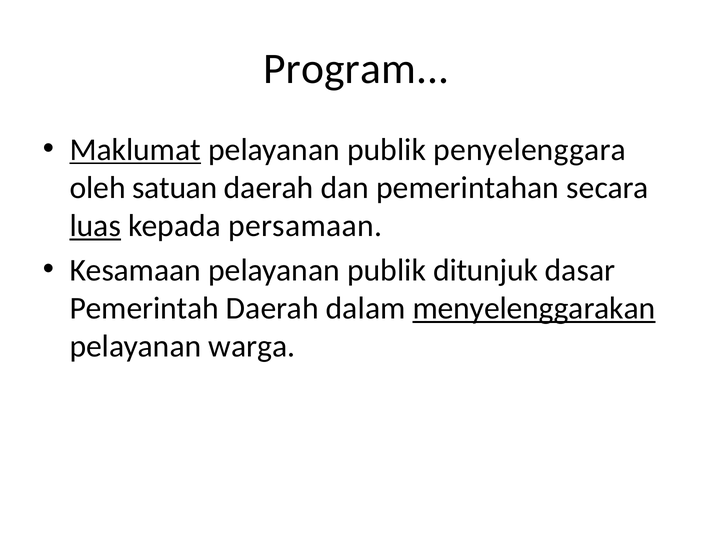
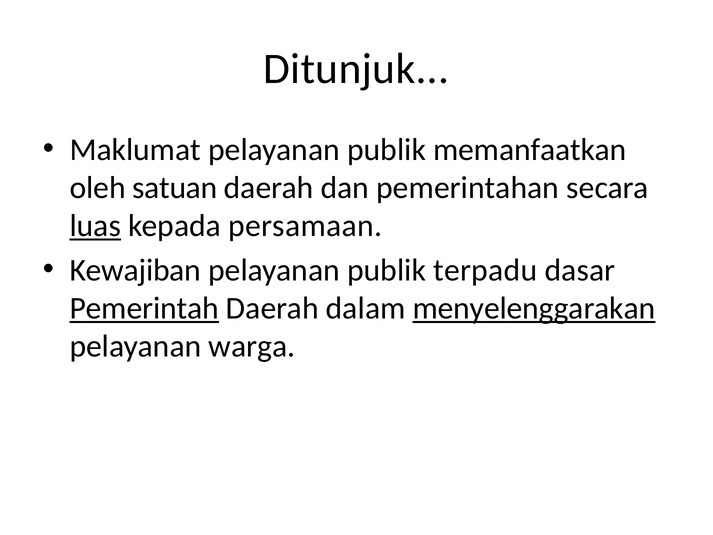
Program: Program -> Ditunjuk (356, 69)
Maklumat underline: present -> none (135, 150)
penyelenggara: penyelenggara -> memanfaatkan (530, 150)
Kesamaan: Kesamaan -> Kewajiban (135, 270)
ditunjuk: ditunjuk -> terpadu (485, 270)
Pemerintah underline: none -> present (144, 308)
